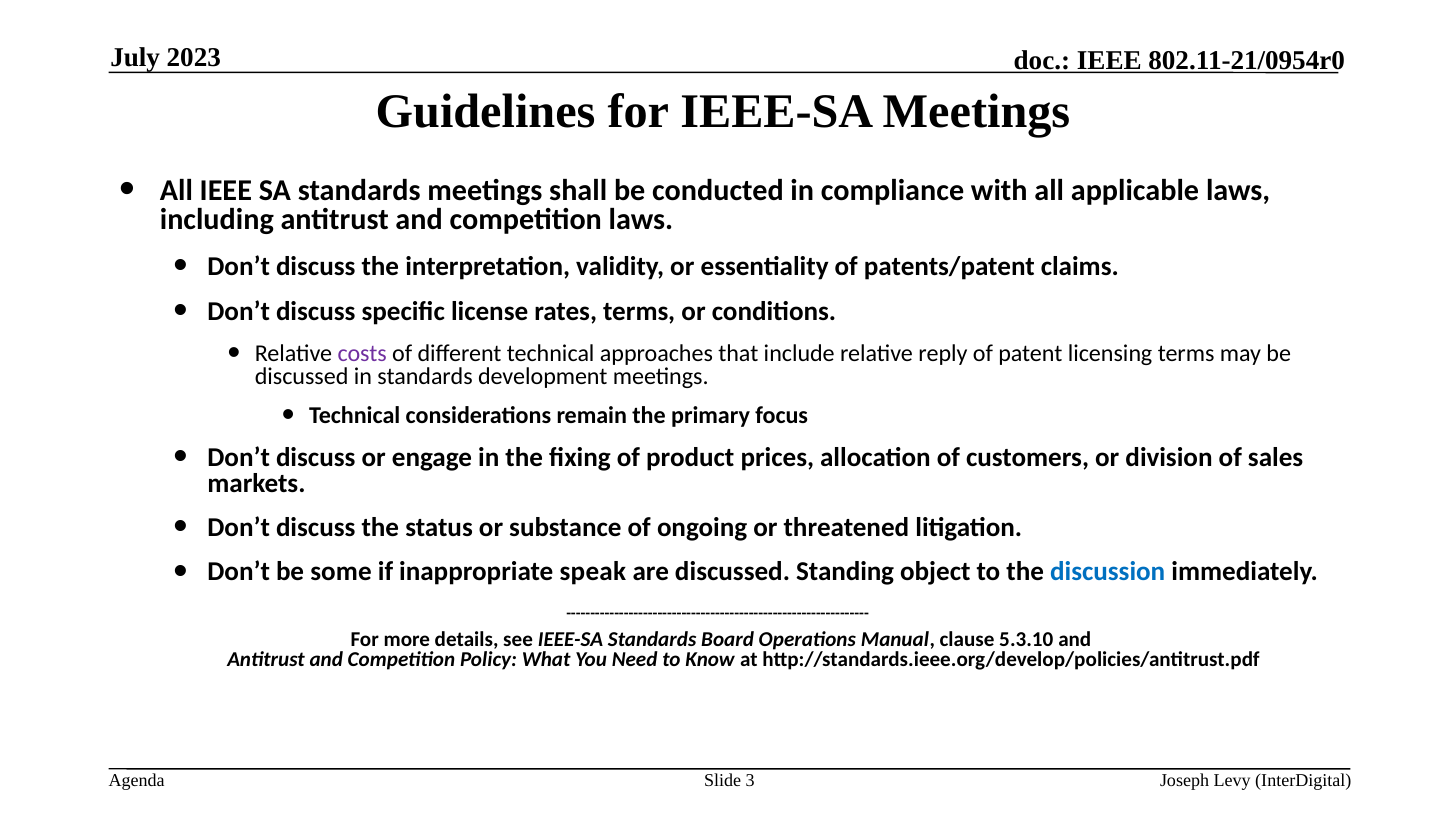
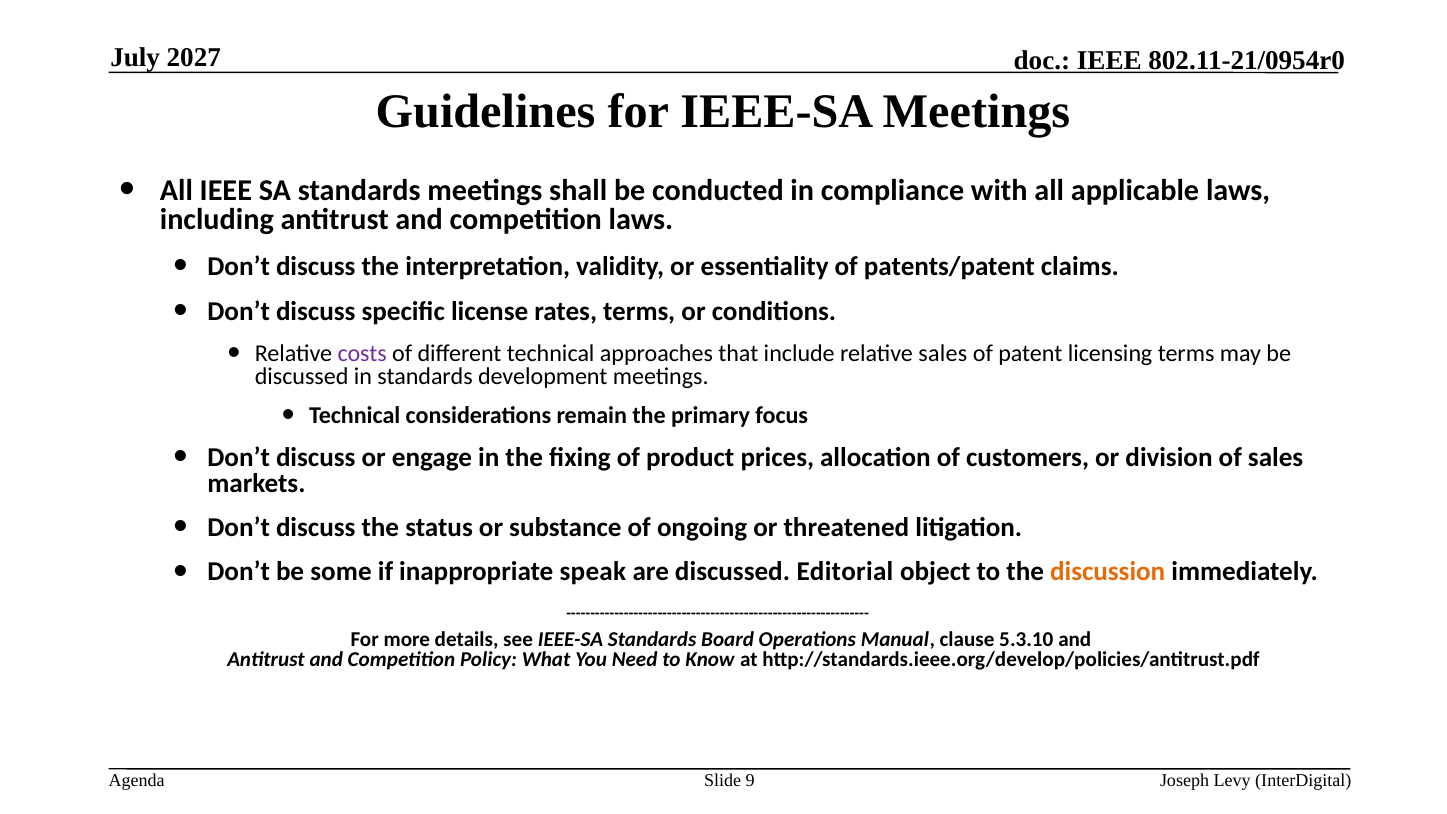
2023: 2023 -> 2027 (194, 58)
relative reply: reply -> sales (943, 353)
Standing: Standing -> Editorial (845, 572)
discussion colour: blue -> orange (1108, 572)
3: 3 -> 9 (750, 781)
